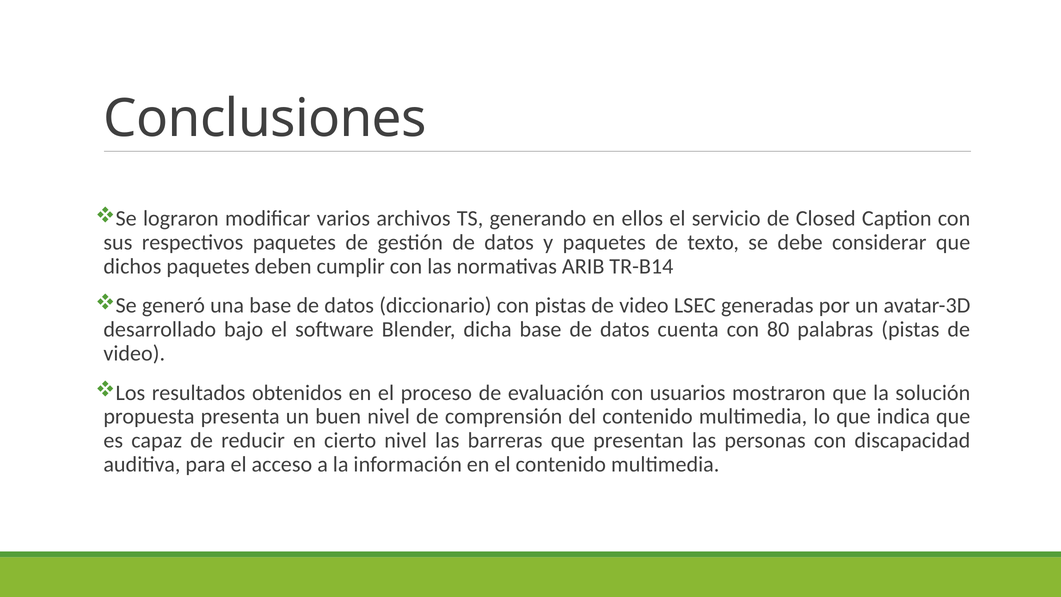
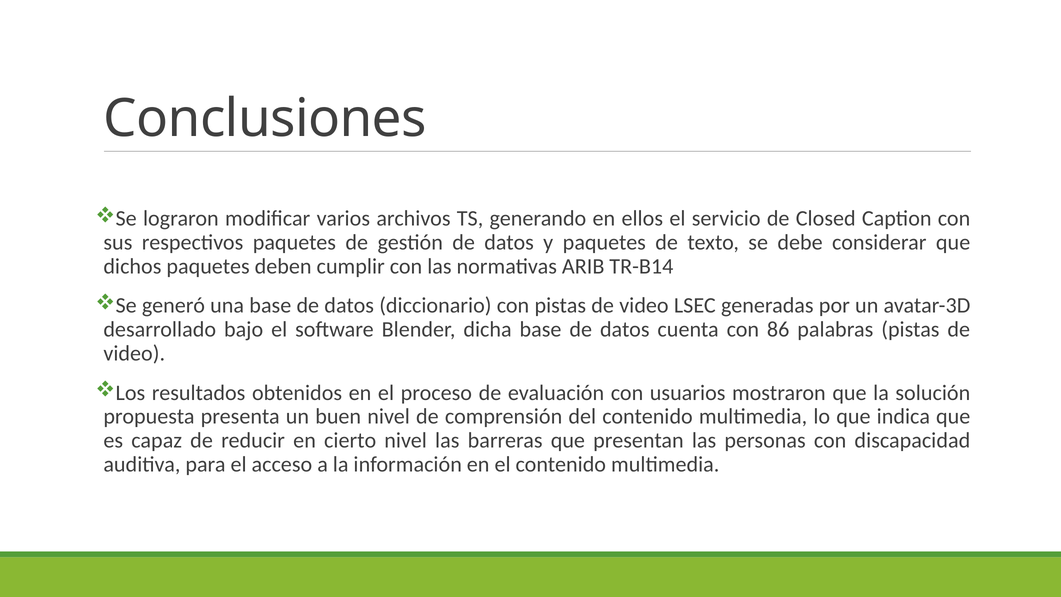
80: 80 -> 86 (778, 329)
